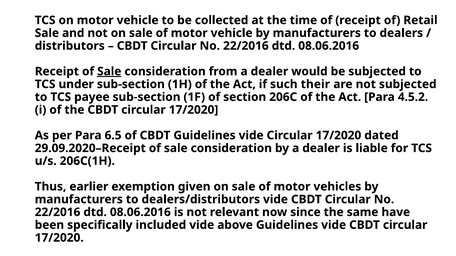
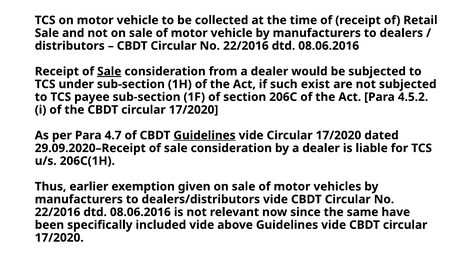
their: their -> exist (315, 84)
6.5: 6.5 -> 4.7 (113, 136)
Guidelines underline: none -> present (205, 136)
